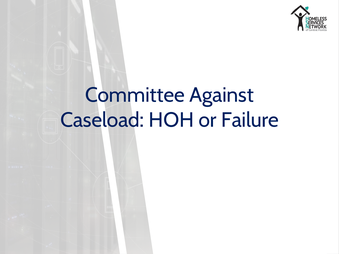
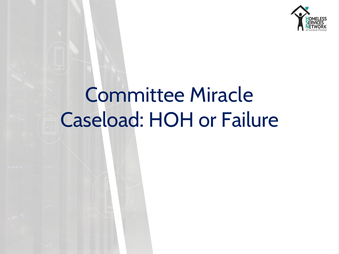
Against: Against -> Miracle (221, 95)
